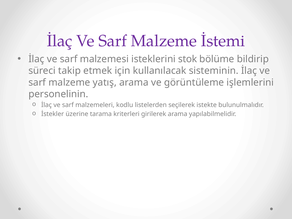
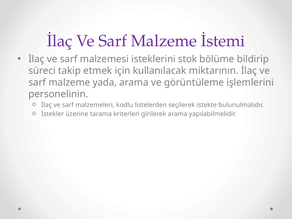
sisteminin: sisteminin -> miktarının (214, 71)
yatış: yatış -> yada (105, 82)
